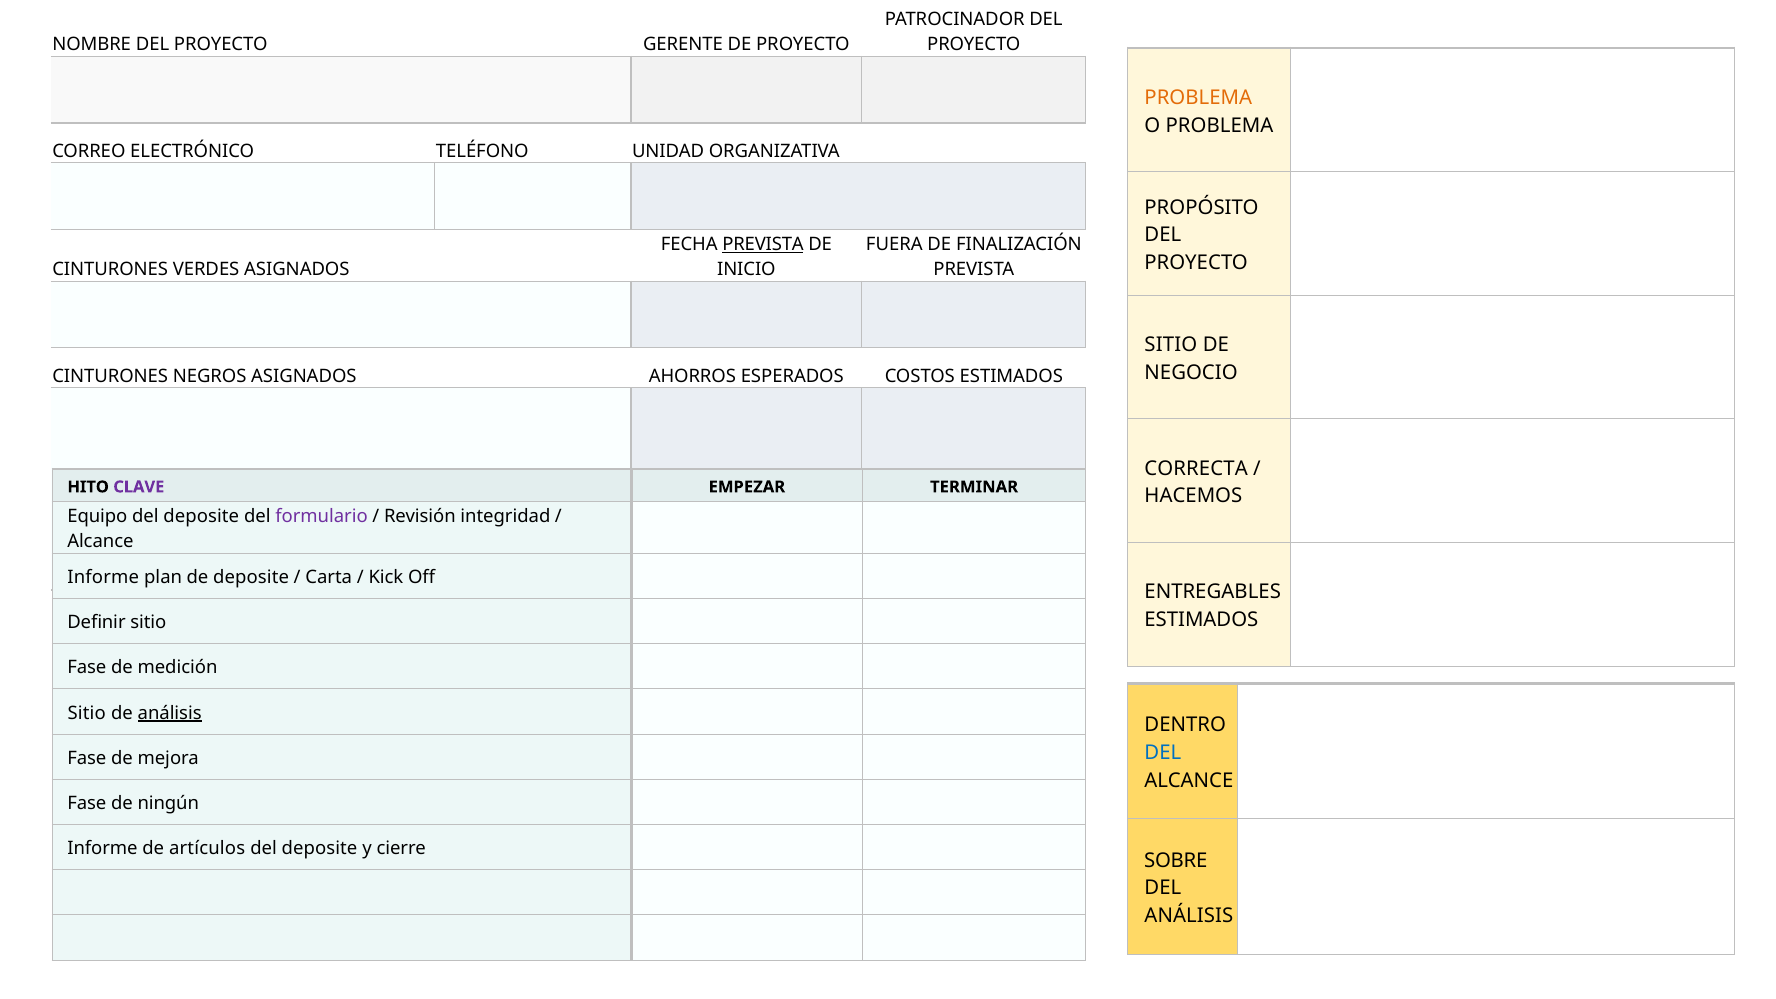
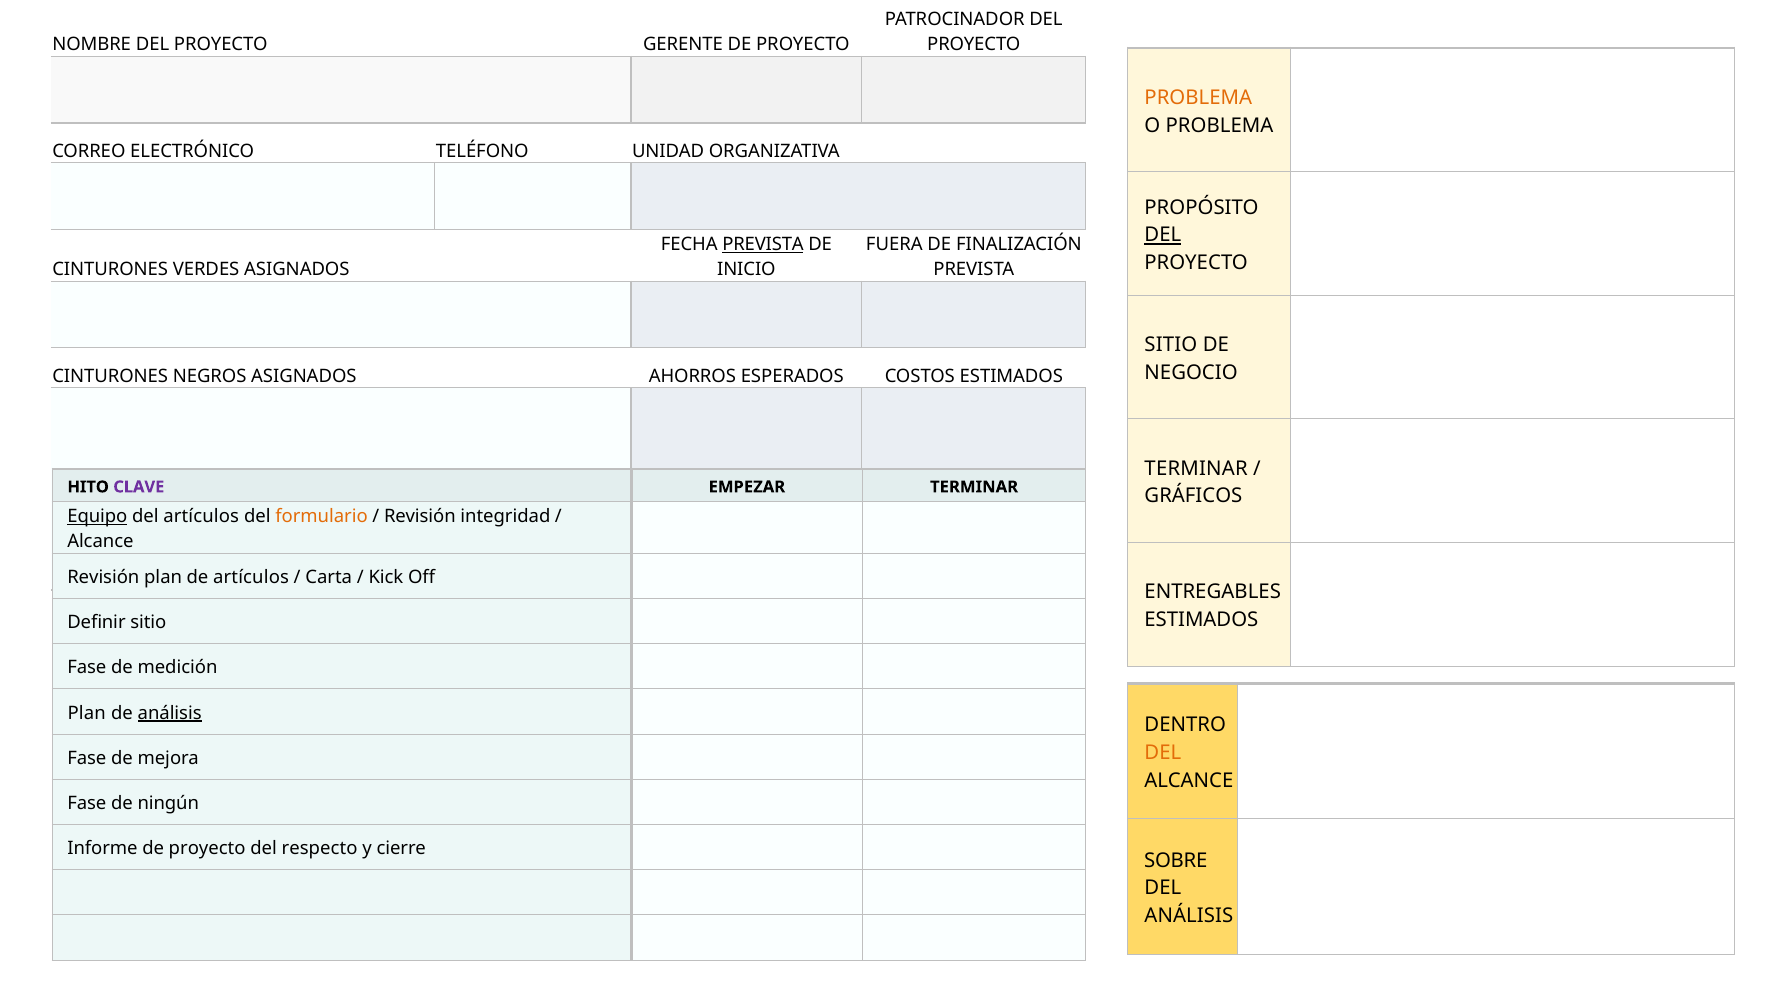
DEL underline: none -> present (1163, 235)
CORRECTA: CORRECTA -> TERMINAR (1196, 469)
HACEMOS: HACEMOS -> GRÁFICOS (1193, 496)
Equipo underline: none -> present (97, 517)
deposite: deposite -> artículos (201, 517)
formulario colour: purple -> orange (322, 517)
Informe: Informe -> Revisión (103, 577)
de deposite: deposite -> artículos (251, 577)
Sitio: Sitio -> Plan (87, 713)
DEL colour: blue -> orange (1163, 753)
Informe de artículos: artículos -> proyecto (207, 849)
deposite: deposite -> respecto (320, 849)
